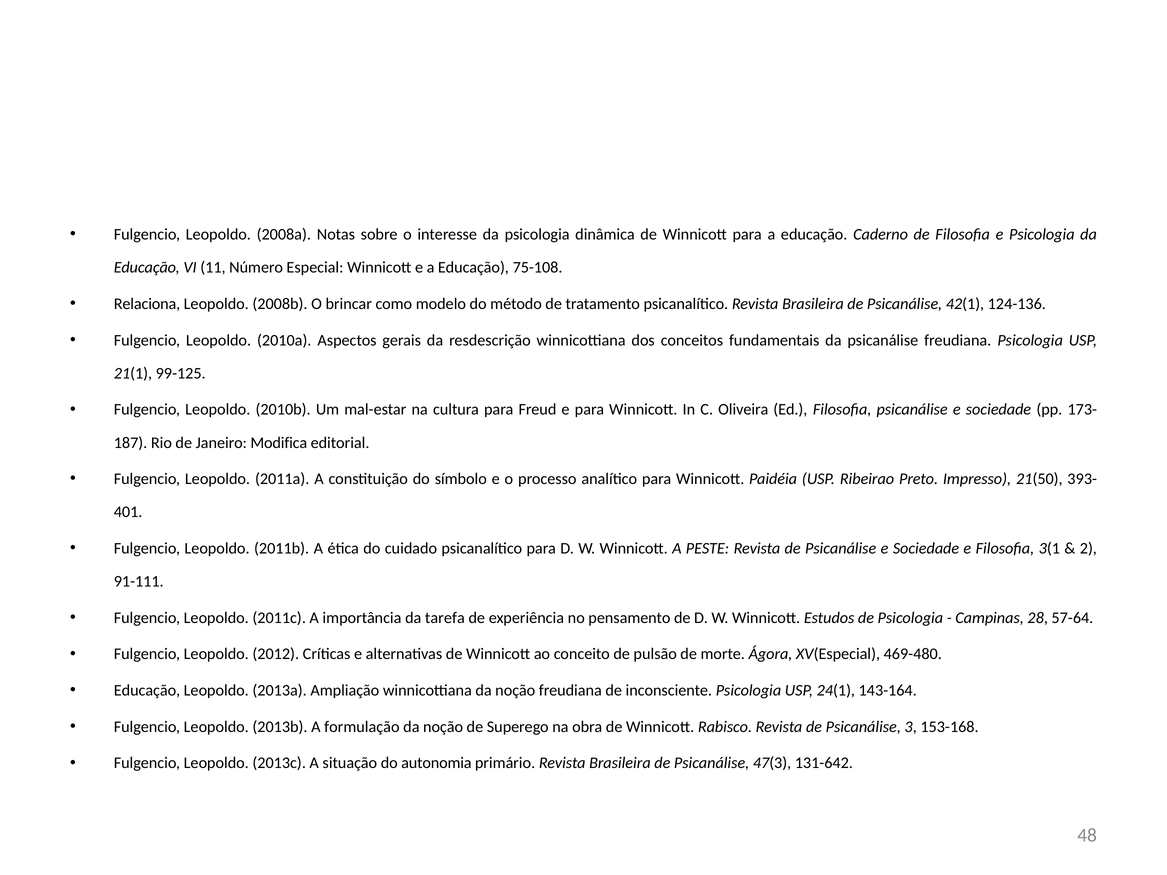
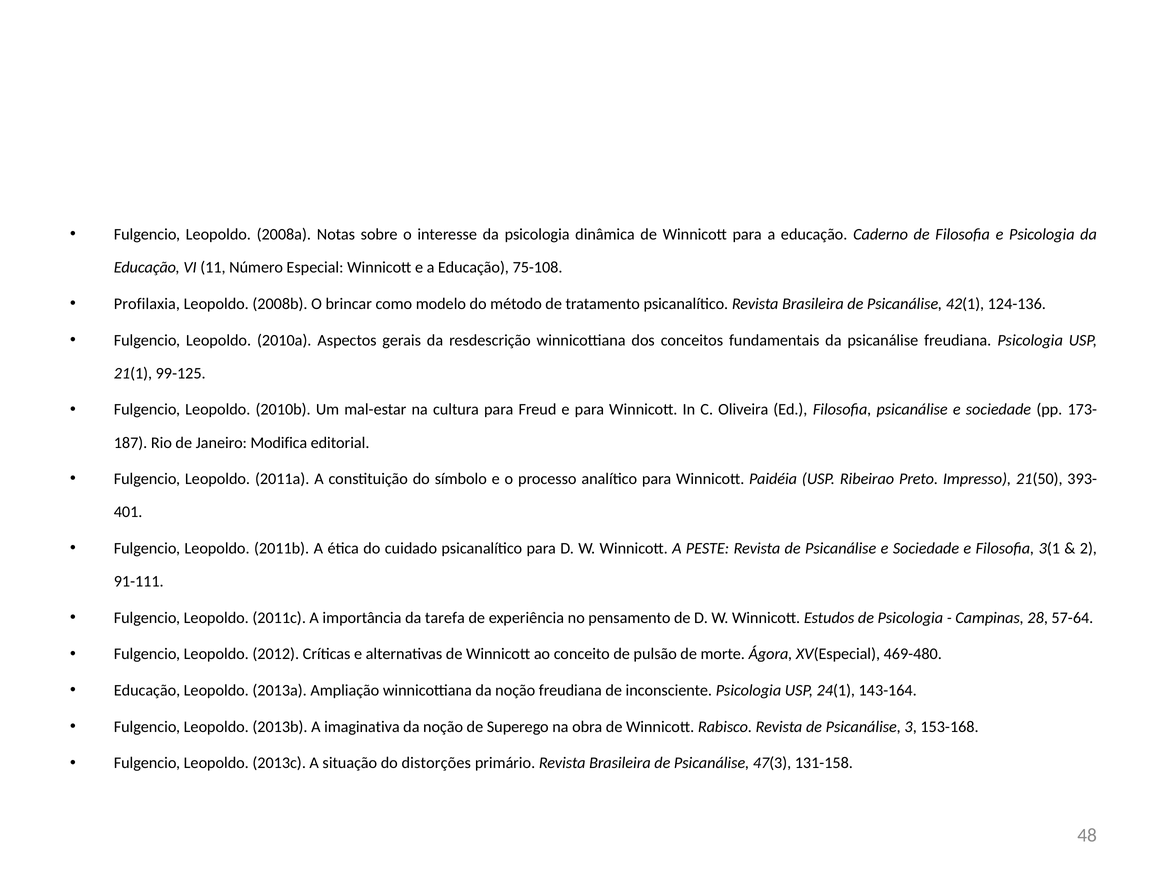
Relaciona: Relaciona -> Profilaxia (147, 304)
formulação: formulação -> imaginativa (362, 727)
autonomia: autonomia -> distorções (436, 763)
131-642: 131-642 -> 131-158 (824, 763)
